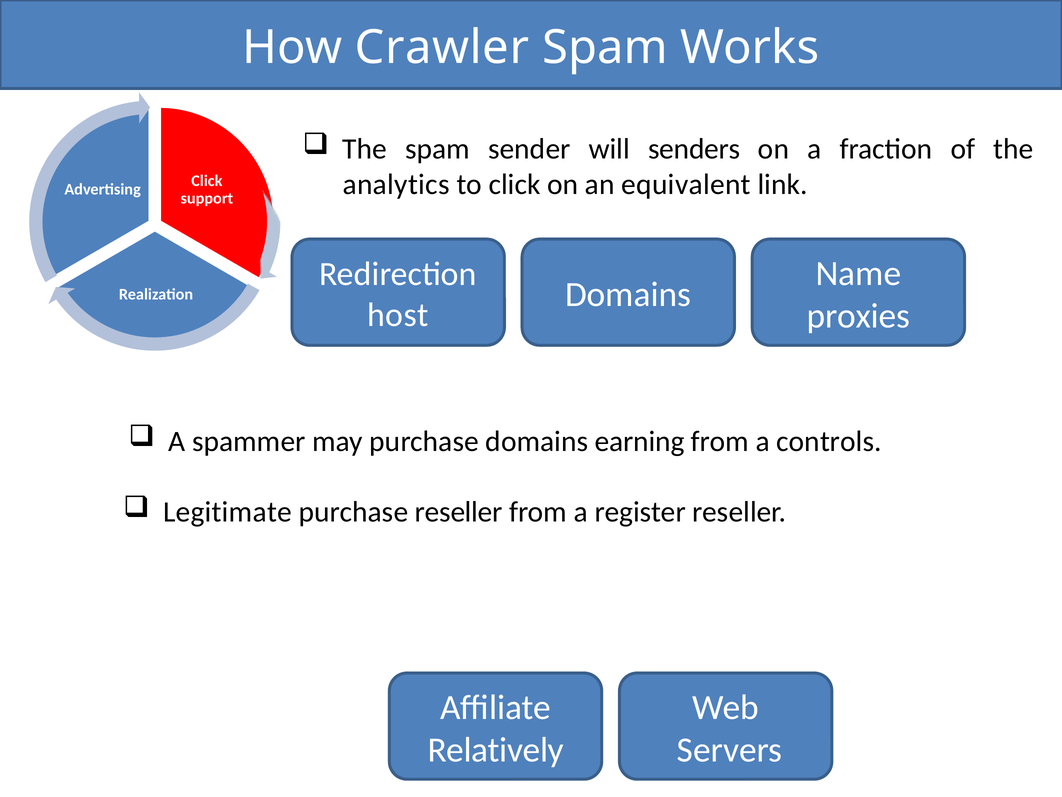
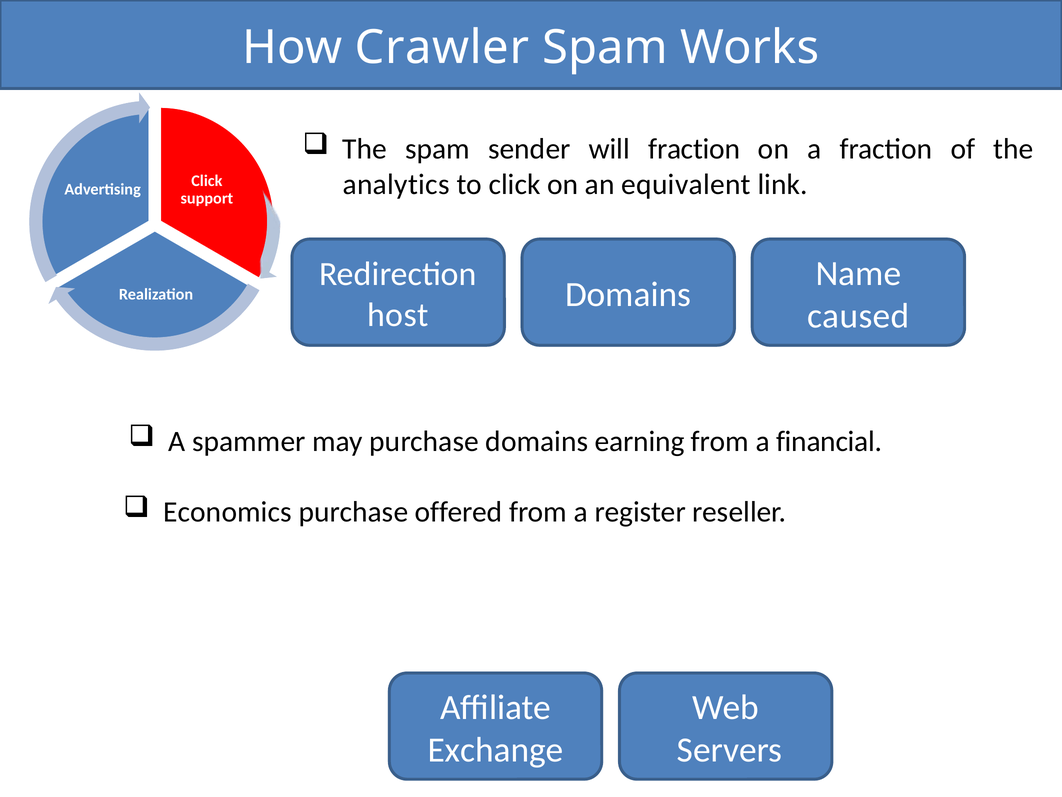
will senders: senders -> fraction (694, 149)
proxies: proxies -> caused (858, 316)
controls: controls -> financial (829, 441)
Legitimate: Legitimate -> Economics (228, 512)
purchase reseller: reseller -> offered (459, 512)
Relatively: Relatively -> Exchange (496, 749)
